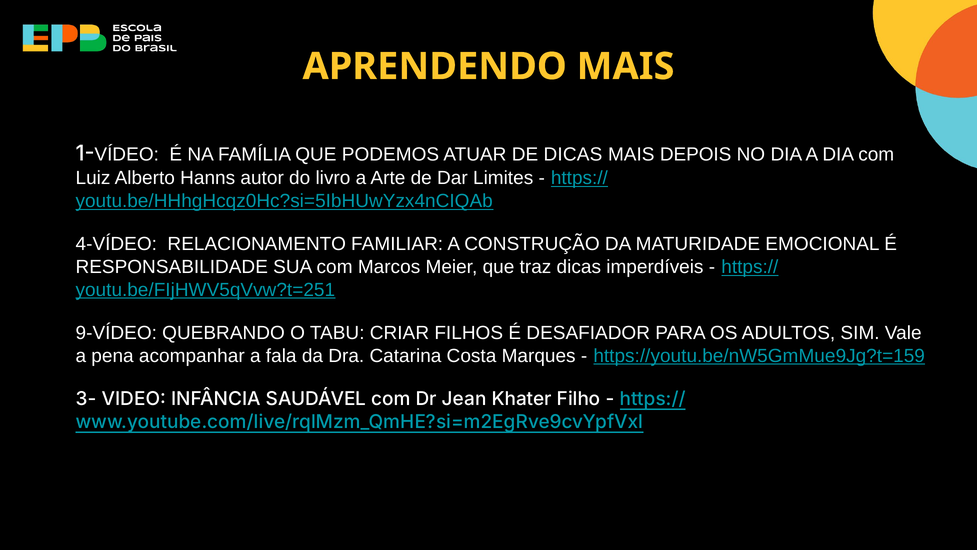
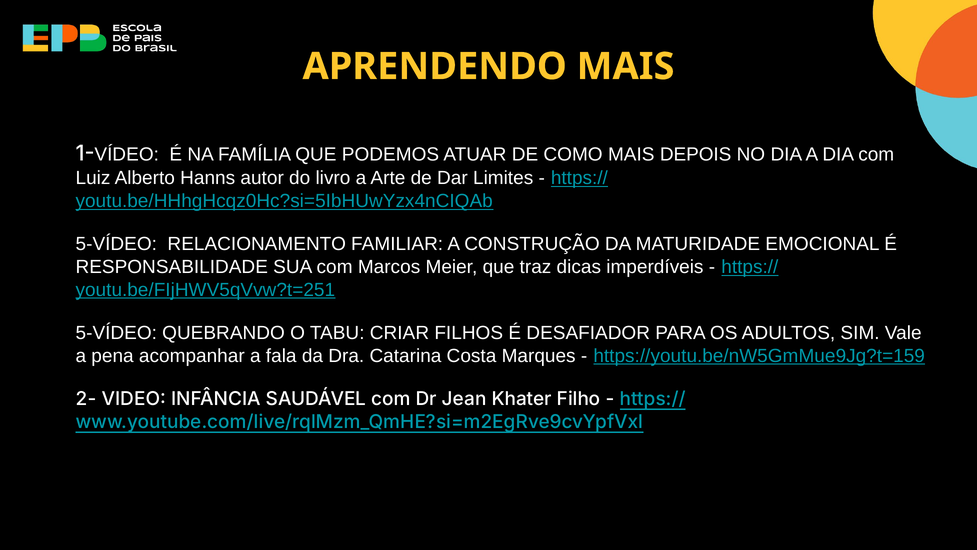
DE DICAS: DICAS -> COMO (573, 155)
4-VÍDEO: 4-VÍDEO -> 5-VÍDEO (116, 244)
9-VÍDEO: 9-VÍDEO -> 5-VÍDEO (116, 333)
3-: 3- -> 2- (86, 399)
